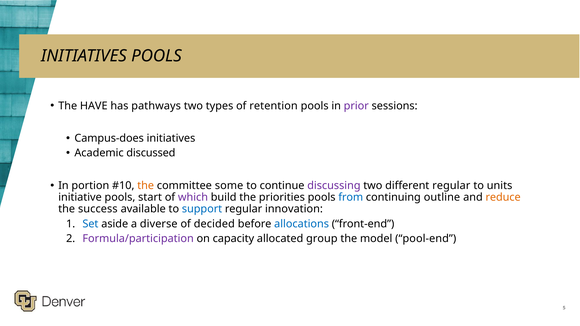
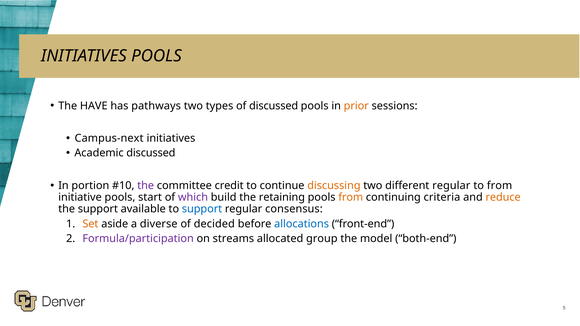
of retention: retention -> discussed (274, 106)
prior colour: purple -> orange (356, 106)
Campus-does: Campus-does -> Campus-next (109, 138)
the colour: orange -> purple (146, 186)
some: some -> credit (229, 186)
discussing colour: purple -> orange (334, 186)
to units: units -> from (500, 186)
priorities: priorities -> retaining (282, 197)
from colour: blue -> orange (351, 197)
outline: outline -> criteria (442, 197)
the success: success -> support (98, 209)
innovation: innovation -> consensus (294, 209)
Set colour: blue -> orange (90, 224)
capacity: capacity -> streams (233, 239)
pool-end: pool-end -> both-end (426, 239)
